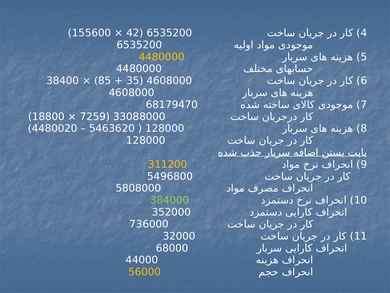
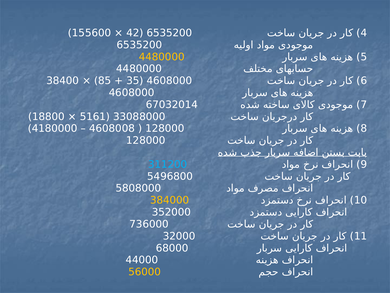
68179470: 68179470 -> 67032014 (172, 105)
7259: 7259 -> 5161 (93, 116)
4480020: 4480020 -> 4180000 (55, 128)
5463620: 5463620 -> 4608008 (112, 128)
311200 colour: yellow -> light blue (168, 164)
384000 colour: light green -> yellow (170, 200)
